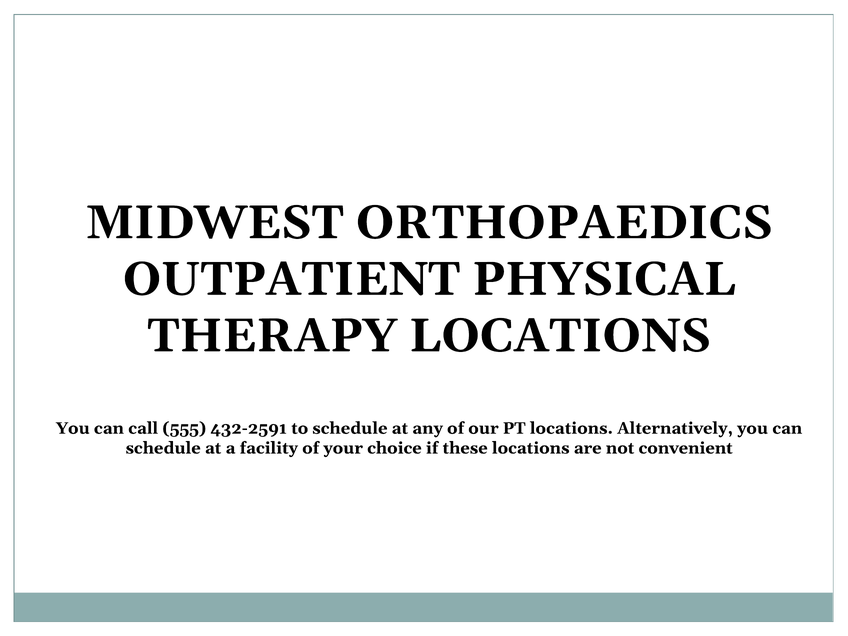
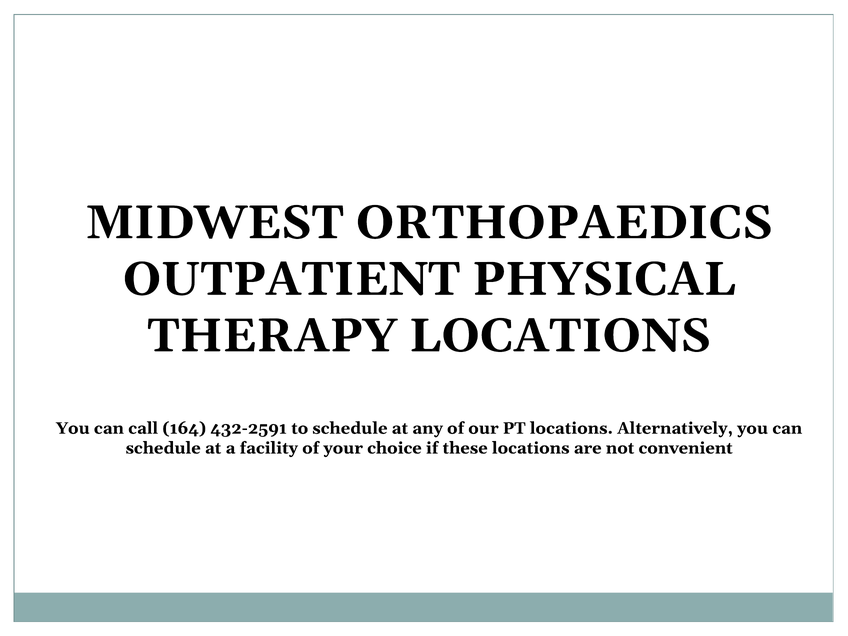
555: 555 -> 164 (184, 428)
